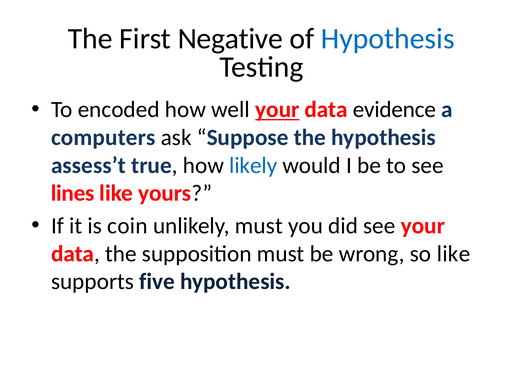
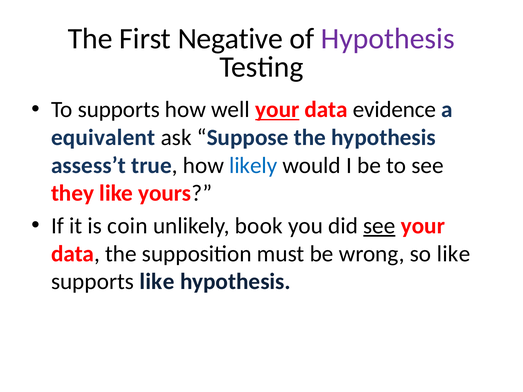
Hypothesis colour: blue -> purple (388, 39)
To encoded: encoded -> supports (119, 110)
computers: computers -> equivalent (103, 138)
lines: lines -> they (73, 193)
unlikely must: must -> book (259, 226)
see underline: none -> present (379, 226)
supports five: five -> like (157, 282)
